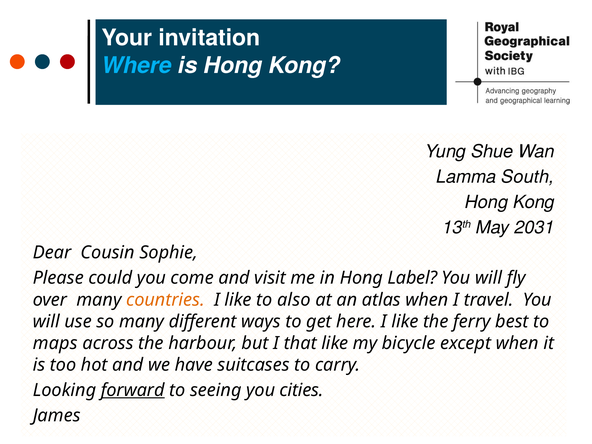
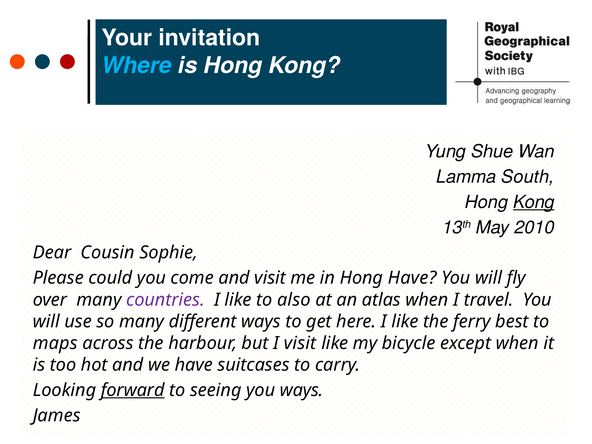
Kong underline: none -> present (534, 202)
2031: 2031 -> 2010 (534, 227)
Hong Label: Label -> Have (412, 278)
countries colour: orange -> purple (165, 300)
I that: that -> visit (300, 343)
you cities: cities -> ways (302, 390)
